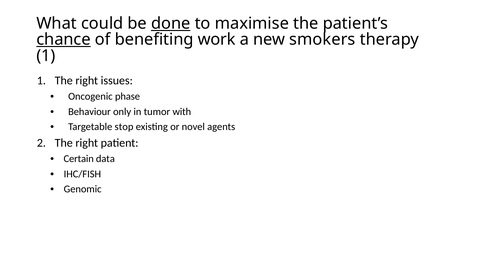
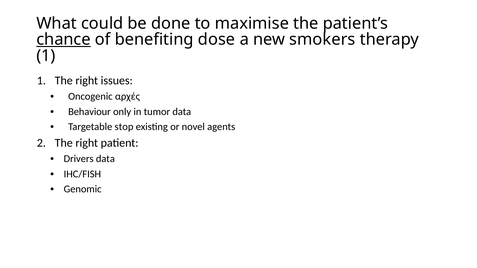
done underline: present -> none (171, 24)
work: work -> dose (217, 40)
phase: phase -> αρχές (127, 97)
tumor with: with -> data (182, 112)
Certain: Certain -> Drivers (79, 159)
